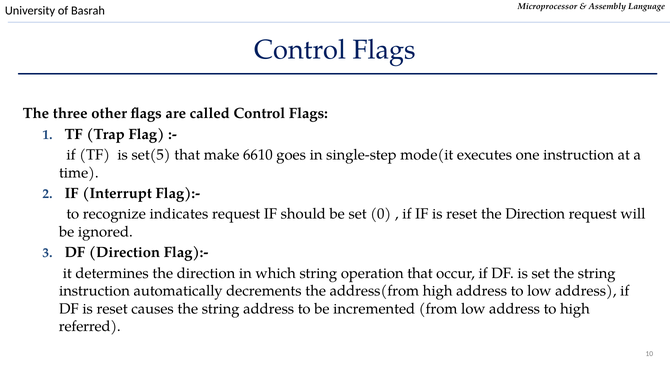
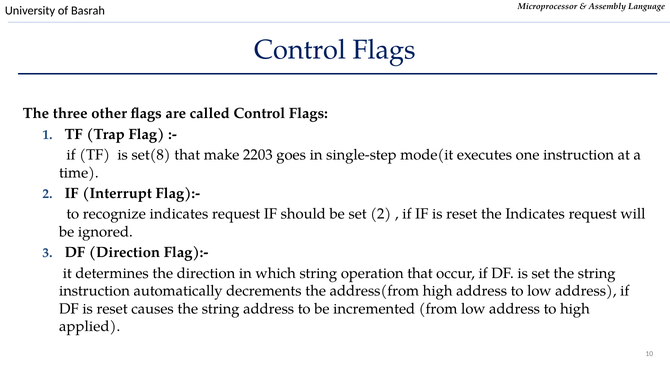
set(5: set(5 -> set(8 (151, 155)
6610: 6610 -> 2203 (258, 155)
set 0: 0 -> 2 (381, 214)
reset the Direction: Direction -> Indicates (535, 214)
referred: referred -> applied (90, 326)
